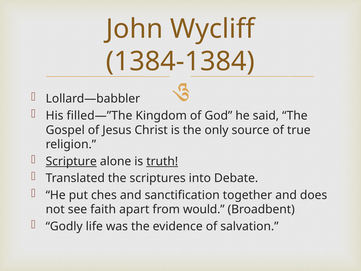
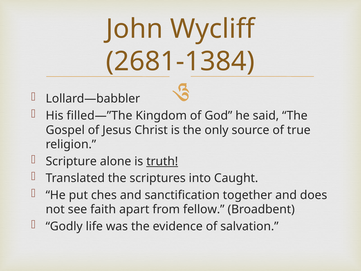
1384-1384: 1384-1384 -> 2681-1384 (180, 61)
Scripture underline: present -> none (71, 161)
Debate: Debate -> Caught (236, 178)
would: would -> fellow (204, 209)
